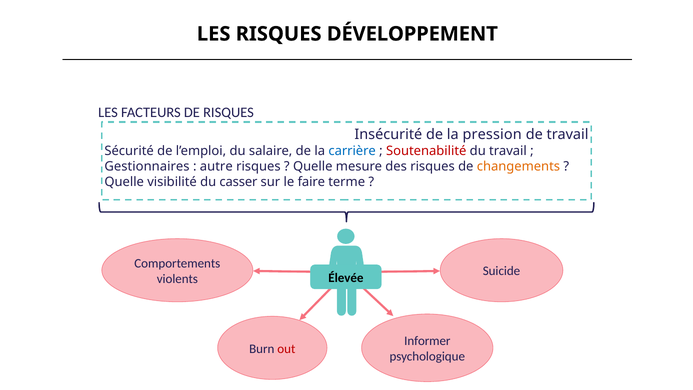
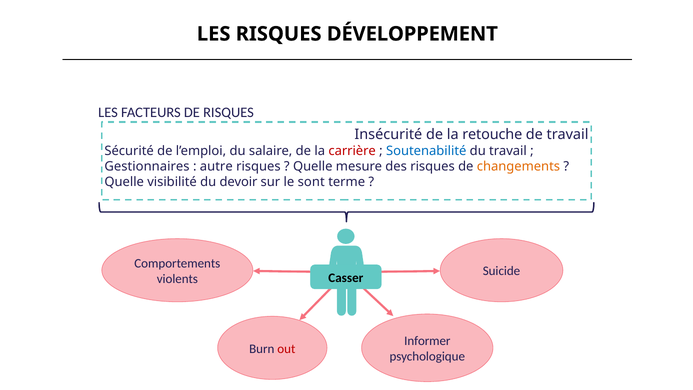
pression: pression -> retouche (492, 134)
carrière colour: blue -> red (352, 151)
Soutenabilité colour: red -> blue (426, 151)
casser: casser -> devoir (238, 182)
faire: faire -> sont (311, 182)
Élevée: Élevée -> Casser (346, 278)
